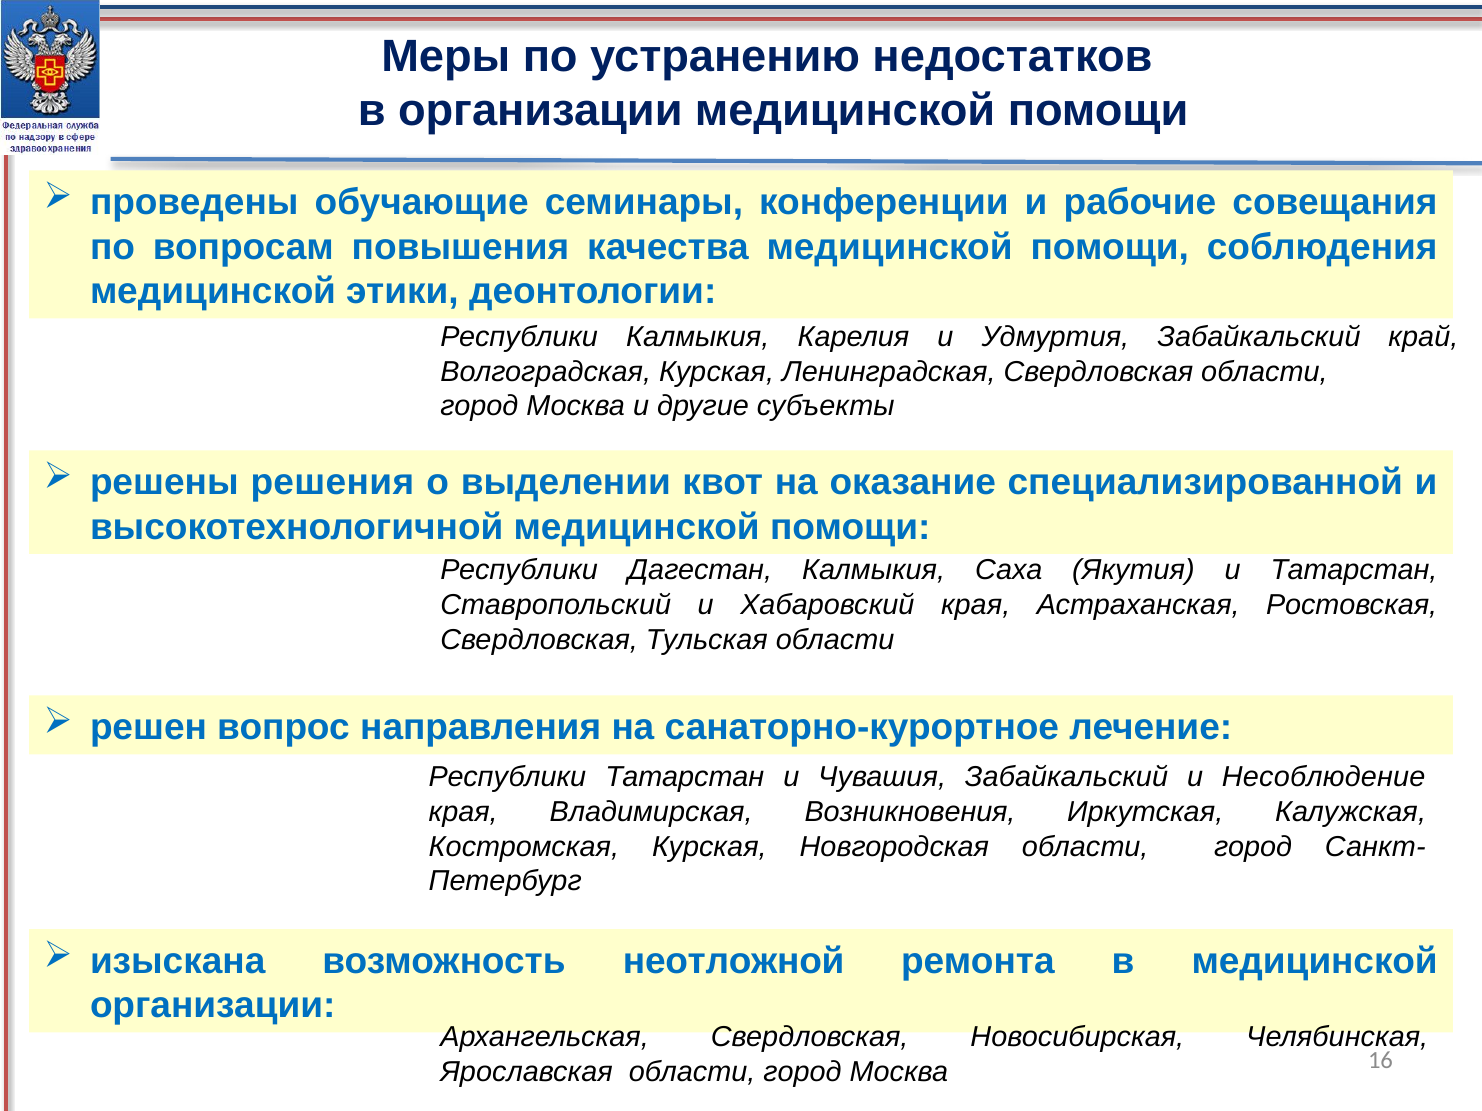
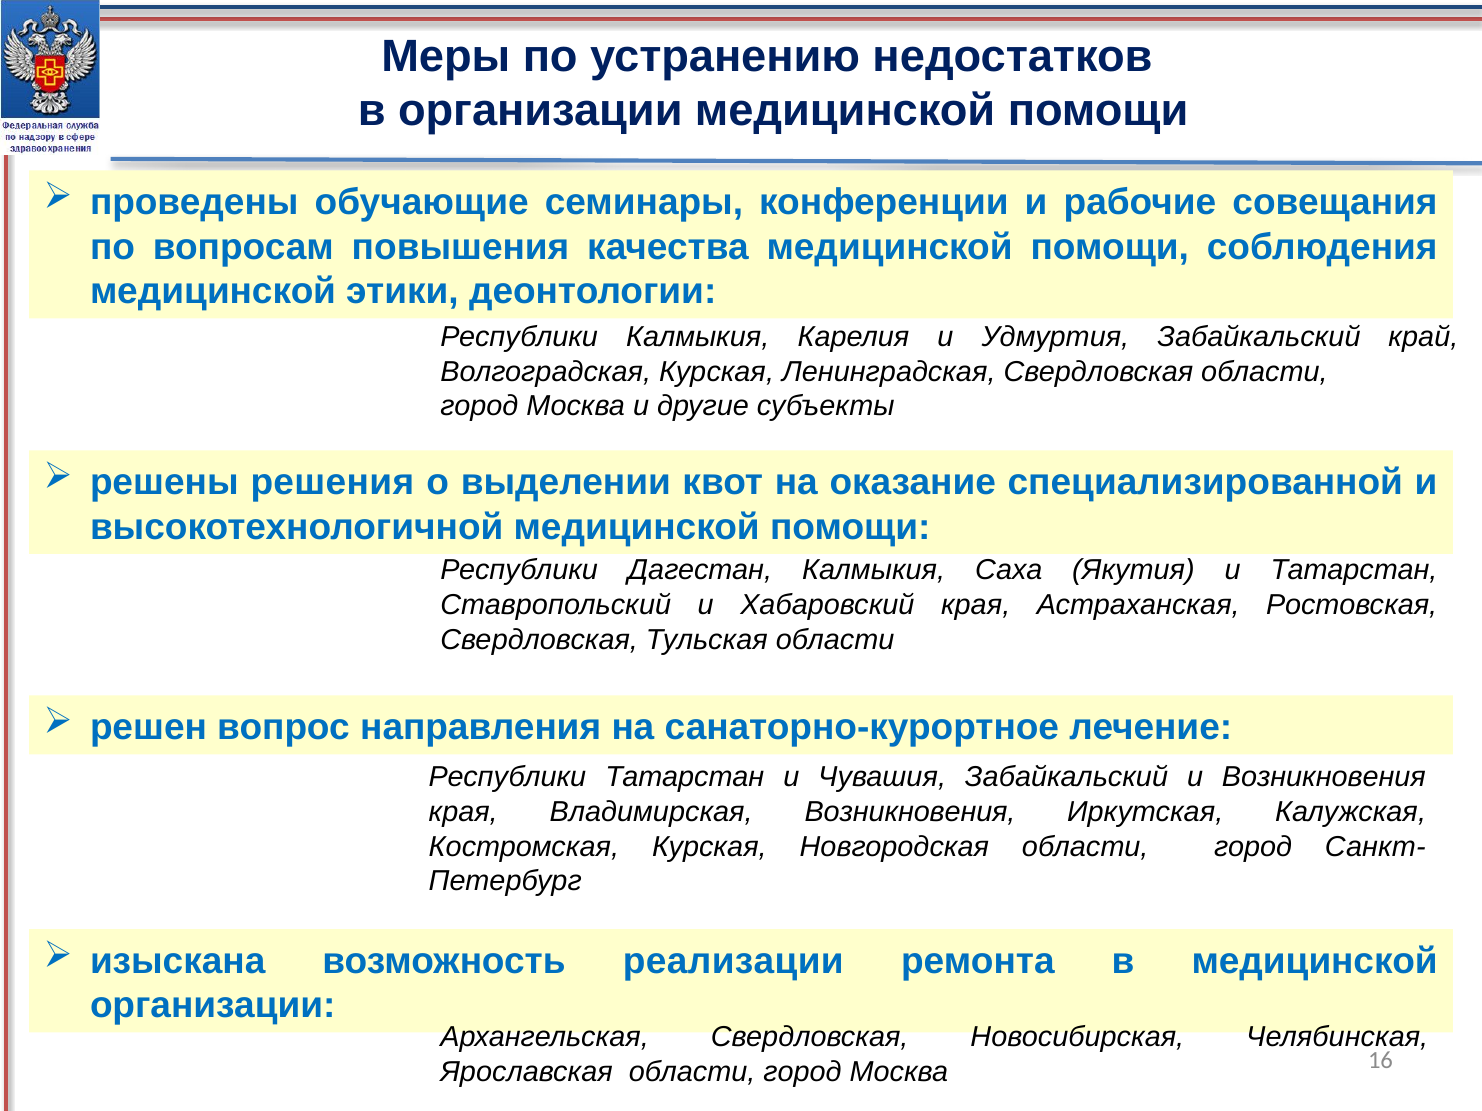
и Несоблюдение: Несоблюдение -> Возникновения (1324, 778)
неотложной: неотложной -> реализации (733, 962)
